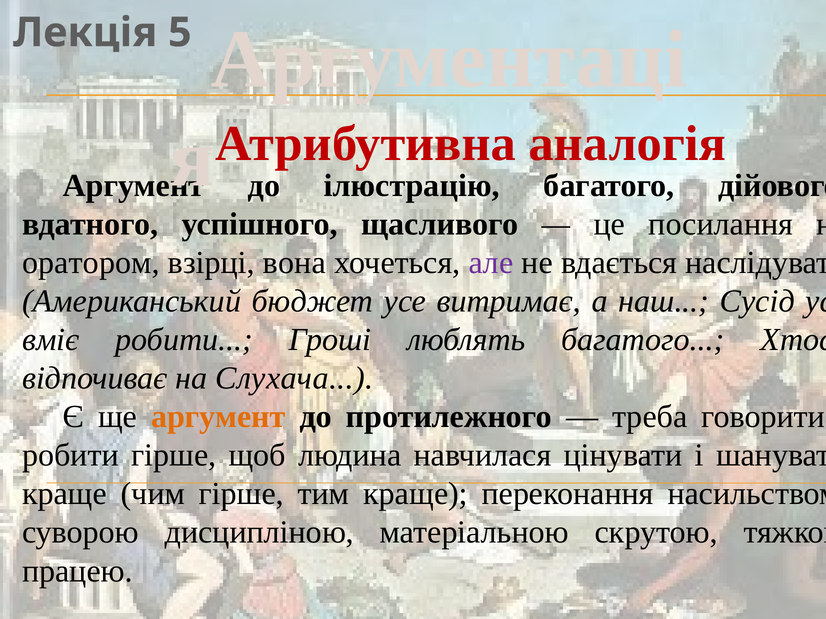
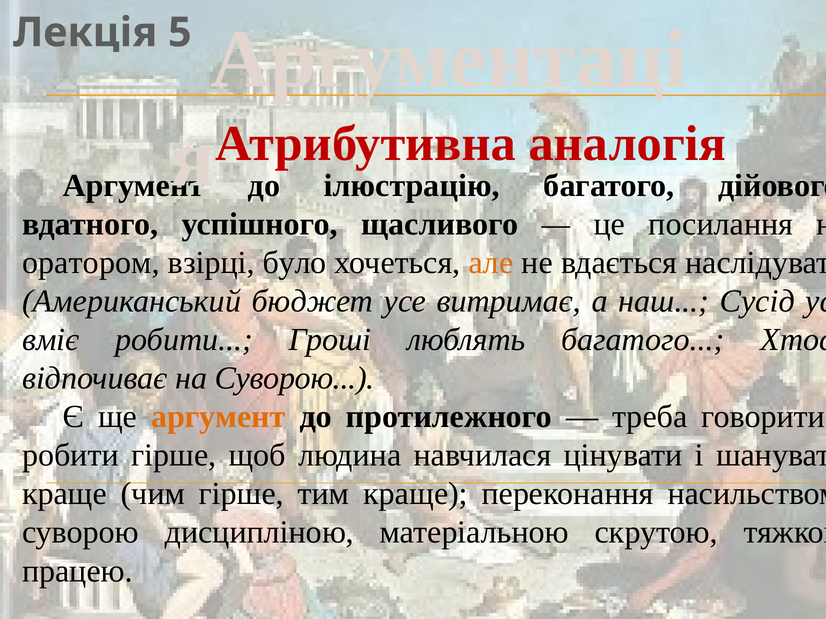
вона: вона -> було (295, 263)
але colour: purple -> orange (491, 263)
на Слухача: Слухача -> Суворою (295, 379)
